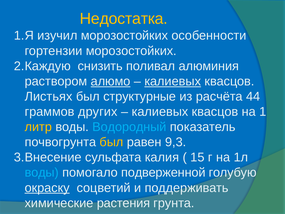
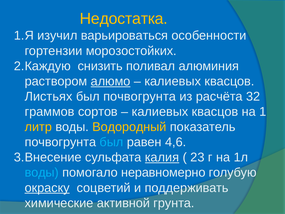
изучил морозостойких: морозостойких -> варьироваться (124, 36)
калиевых underline: present -> none (173, 81)
был структурные: структурные -> почвогрунта (140, 96)
44: 44 -> 32 (253, 96)
других: других -> сортов (98, 112)
Водородный colour: light blue -> yellow (129, 127)
был colour: yellow -> light blue (111, 142)
9,3: 9,3 -> 4,6 (176, 142)
калия underline: none -> present (162, 157)
15: 15 -> 23 (197, 157)
подверженной: подверженной -> неравномерно (163, 172)
растения: растения -> активной (123, 203)
